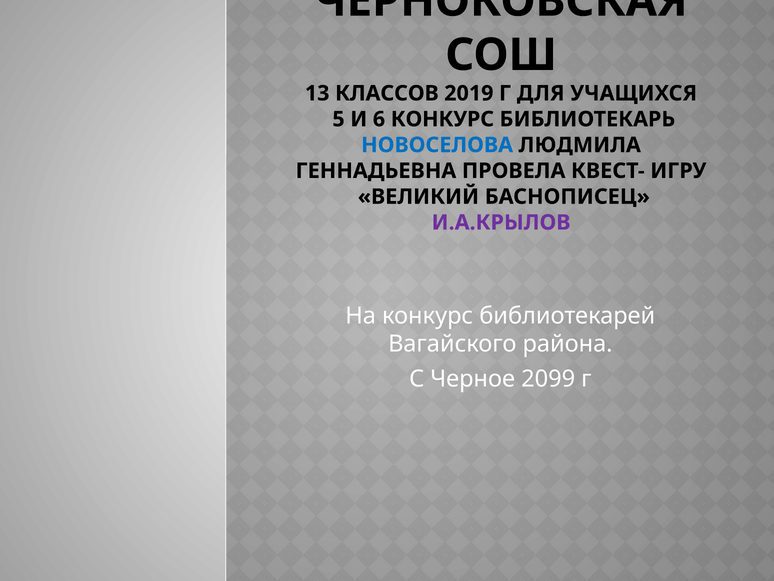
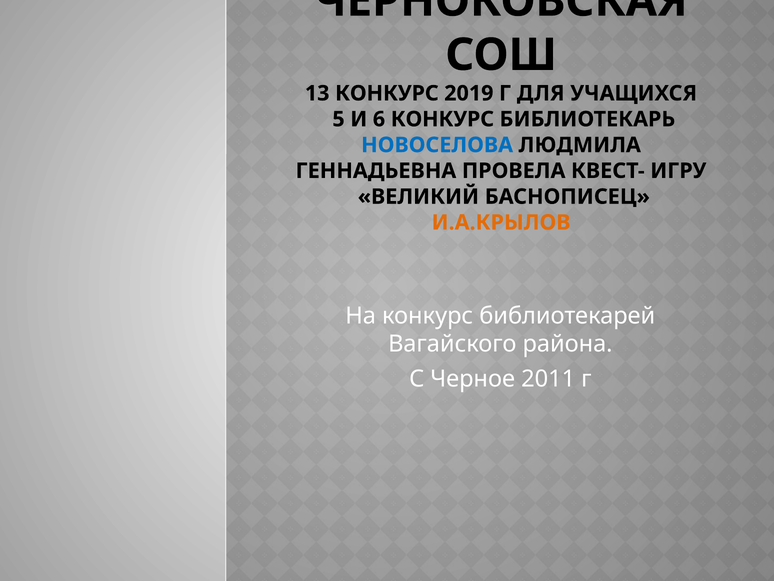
13 КЛАССОВ: КЛАССОВ -> КОНКУРС (387, 93)
И.А.КРЫЛОВ colour: purple -> orange (501, 222)
2099: 2099 -> 2011 (548, 379)
